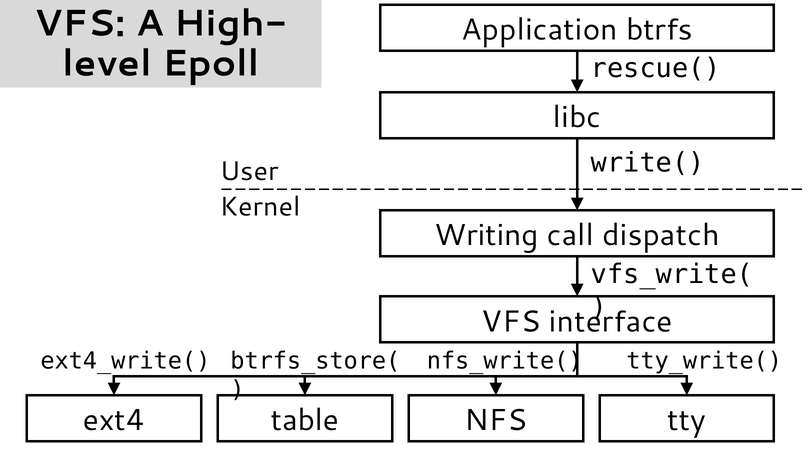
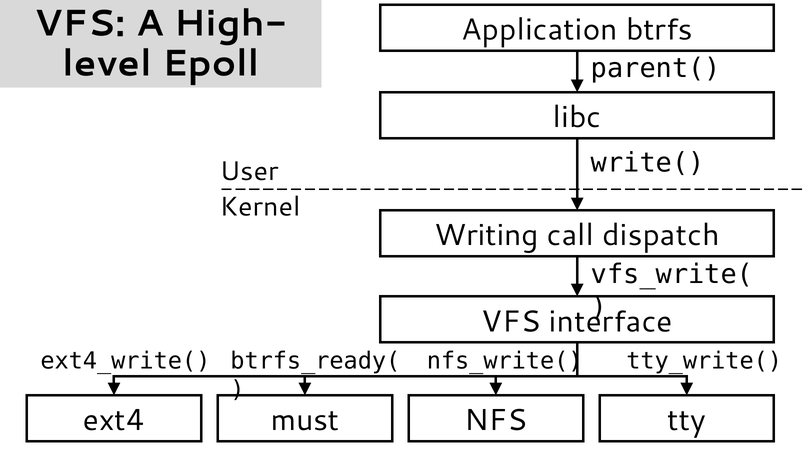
rescue(: rescue( -> parent( (656, 68)
btrfs_store(: btrfs_store( -> btrfs_ready( (315, 361)
table: table -> must (305, 421)
